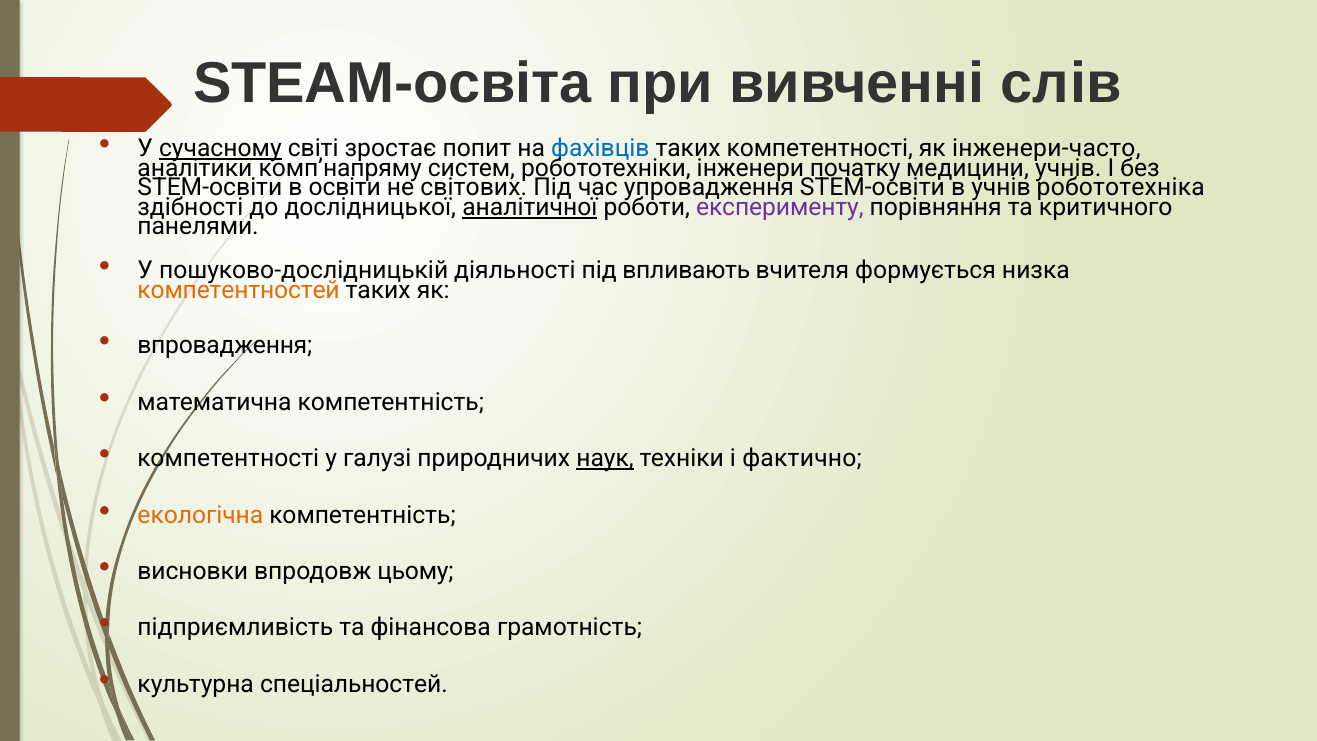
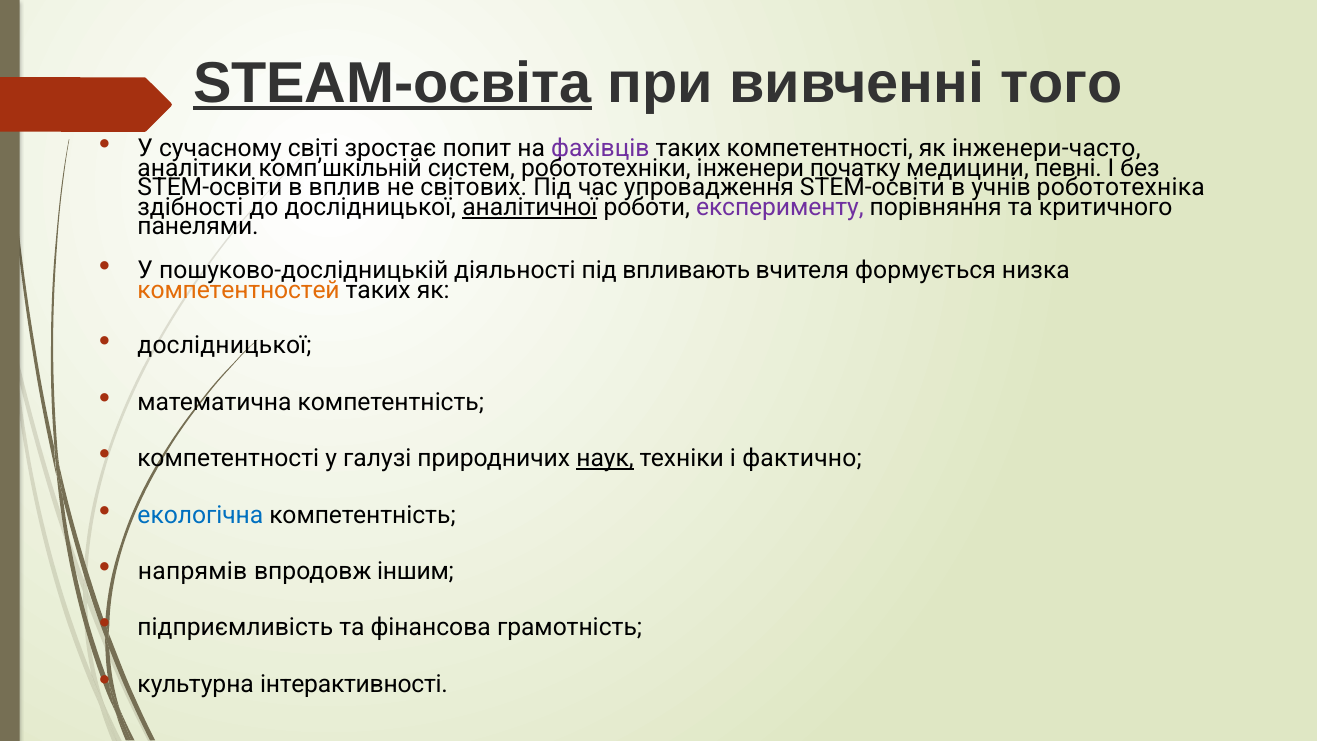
STEAM-освіта underline: none -> present (393, 83)
слів: слів -> того (1061, 83)
сучасному underline: present -> none (220, 148)
фахiвцiв colour: blue -> purple (600, 148)
комп’напряму: комп’напряму -> комп’шкільній (340, 168)
учнів: учнів -> певні (1068, 168)
освіти: освіти -> вплив (345, 188)
впровадження: впровадження -> дослiдницької (225, 346)
екологiчна colour: orange -> blue (200, 515)
висновки: висновки -> напрямів (193, 571)
цьому: цьому -> іншим (415, 571)
спецiальностей: спецiальностей -> інтерактивності (354, 684)
